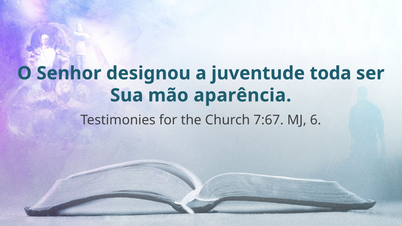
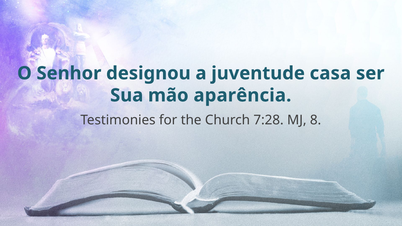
toda: toda -> casa (330, 73)
7:67: 7:67 -> 7:28 (269, 120)
6: 6 -> 8 (316, 120)
